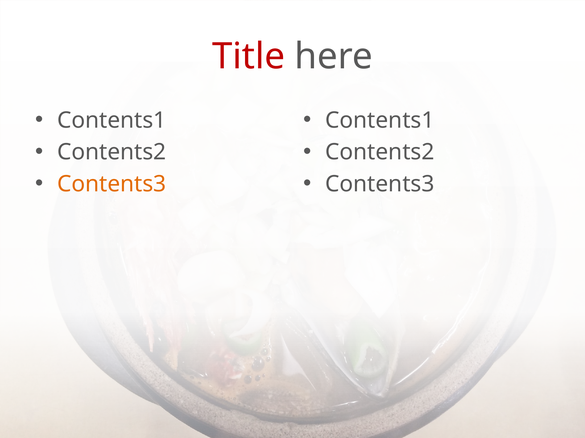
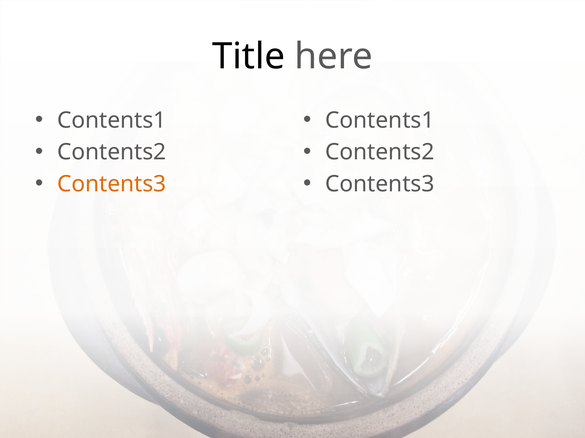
Title colour: red -> black (249, 57)
